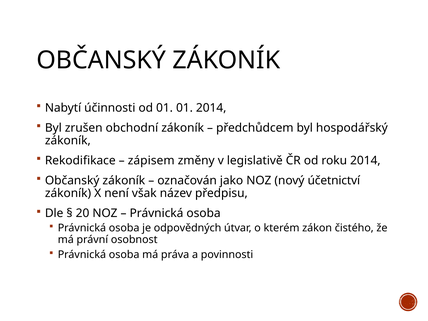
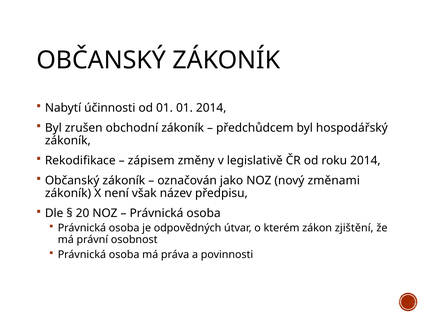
účetnictví: účetnictví -> změnami (334, 181)
čistého: čistého -> zjištění (354, 228)
